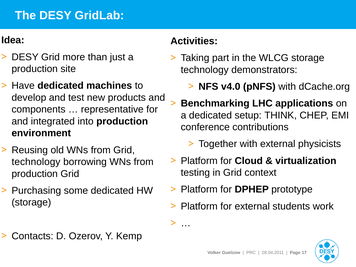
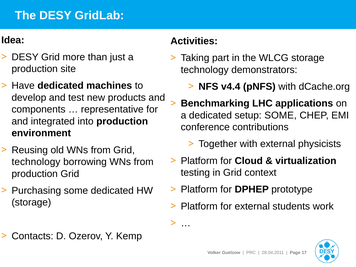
v4.0: v4.0 -> v4.4 (231, 87)
setup THINK: THINK -> SOME (281, 115)
